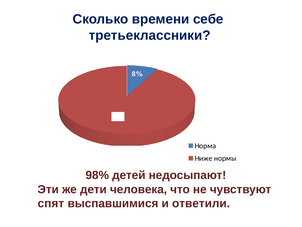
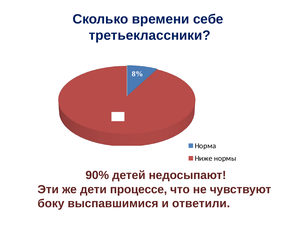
98%: 98% -> 90% (97, 175)
человека: человека -> процессе (139, 189)
спят: спят -> боку (51, 203)
